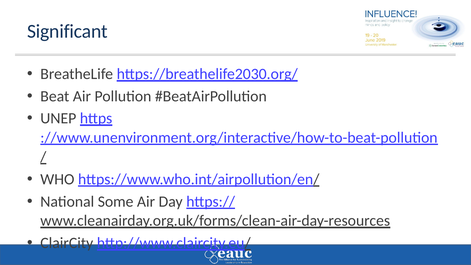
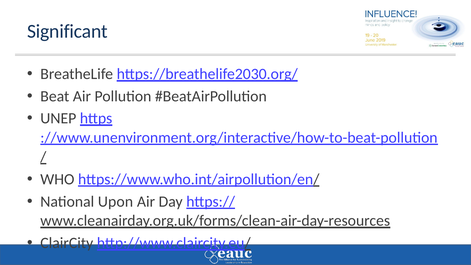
Some: Some -> Upon (116, 201)
